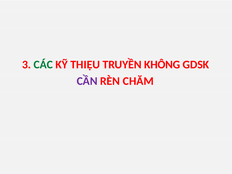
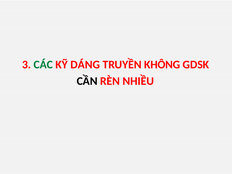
THIỆU: THIỆU -> DÁNG (85, 65)
CẦN colour: purple -> black (87, 81)
CHĂM: CHĂM -> NHIỀU (138, 81)
